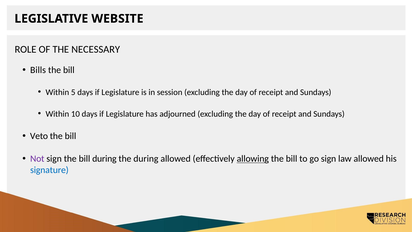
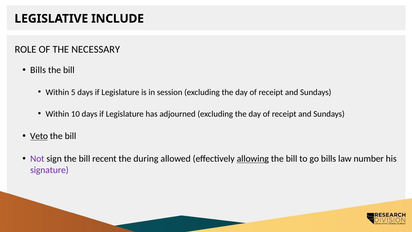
WEBSITE: WEBSITE -> INCLUDE (118, 19)
Veto underline: none -> present (39, 136)
bill during: during -> recent (104, 159)
go sign: sign -> bills (329, 159)
law allowed: allowed -> number (369, 159)
signature colour: blue -> purple (49, 170)
